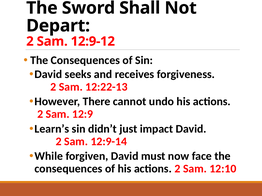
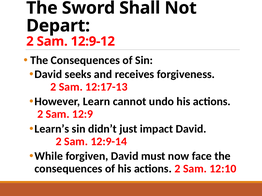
12:22-13: 12:22-13 -> 12:17-13 (106, 87)
There: There -> Learn (96, 102)
